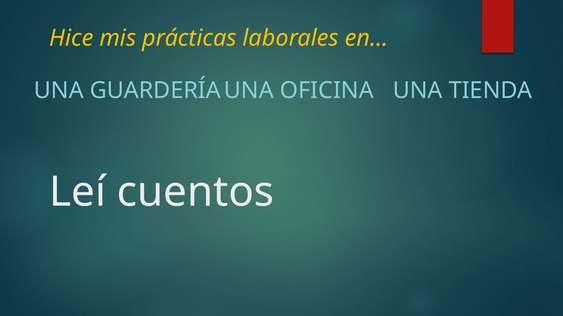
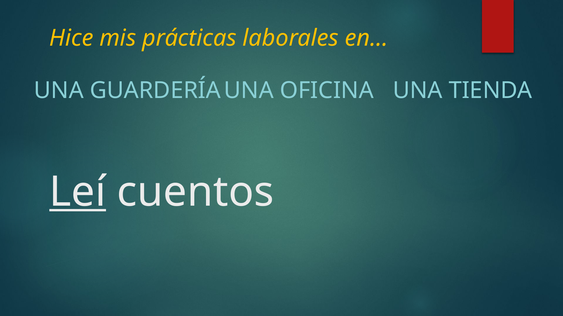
Leí underline: none -> present (78, 192)
